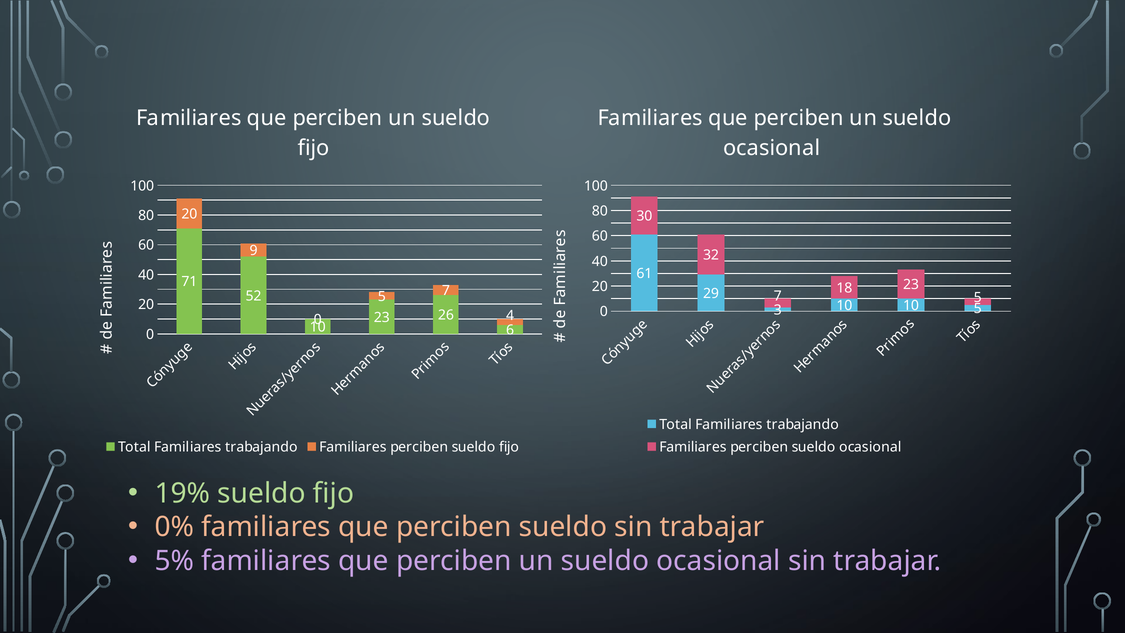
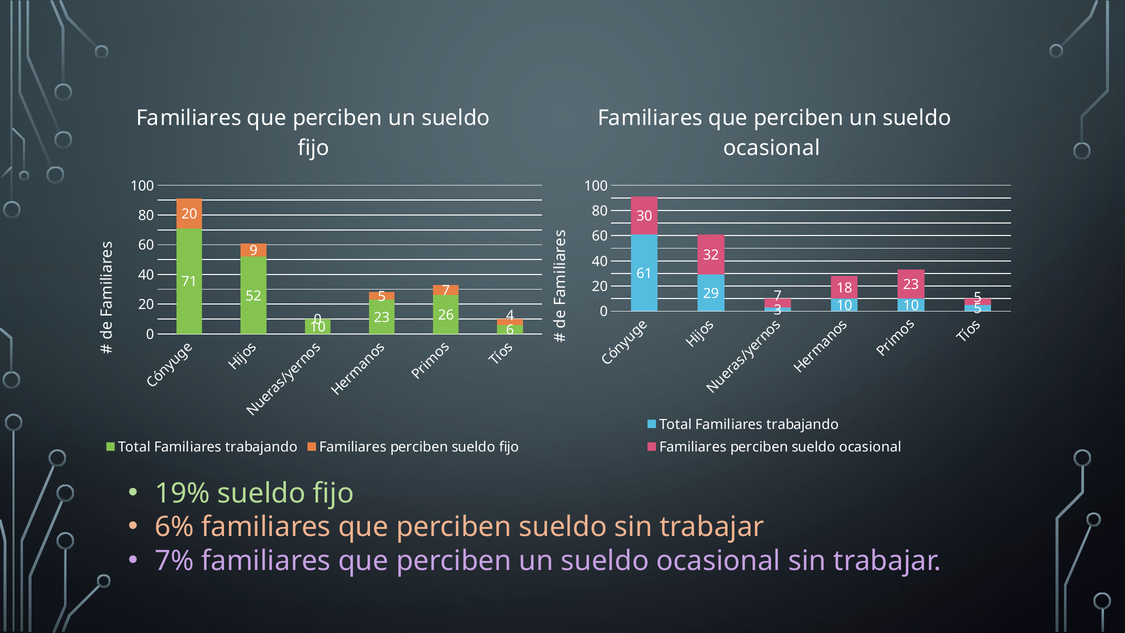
0%: 0% -> 6% (174, 527)
5%: 5% -> 7% (174, 561)
